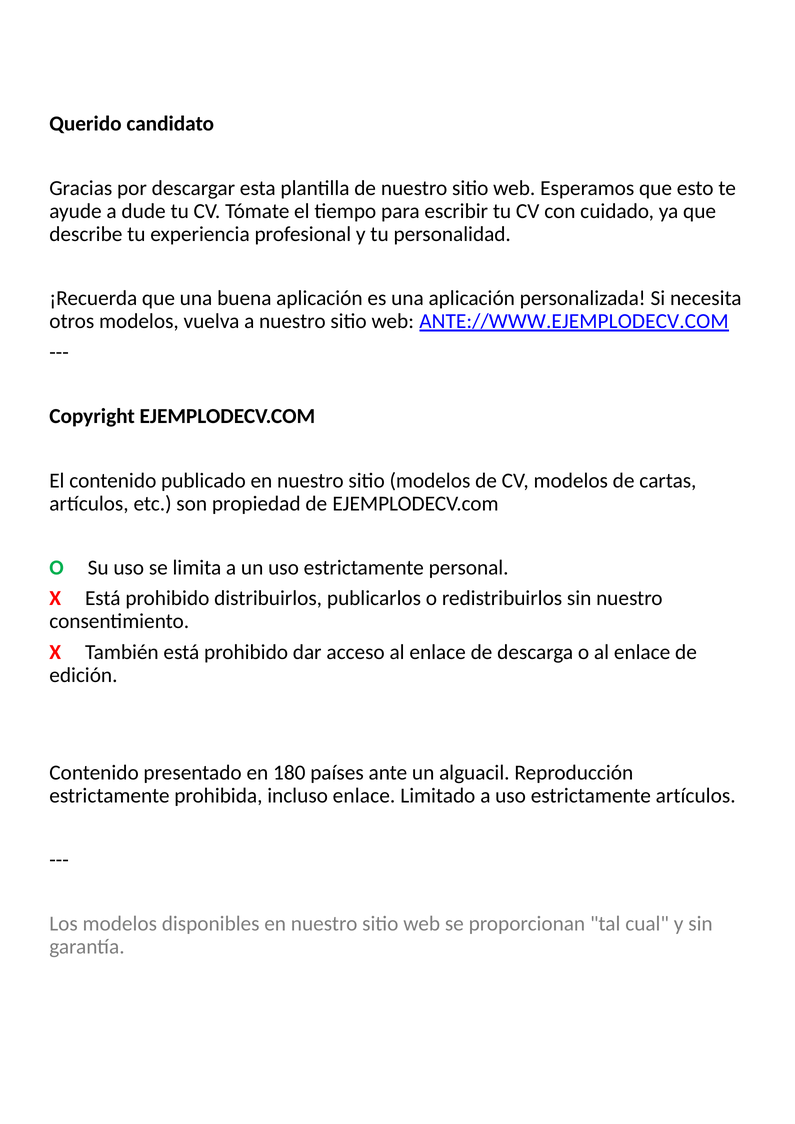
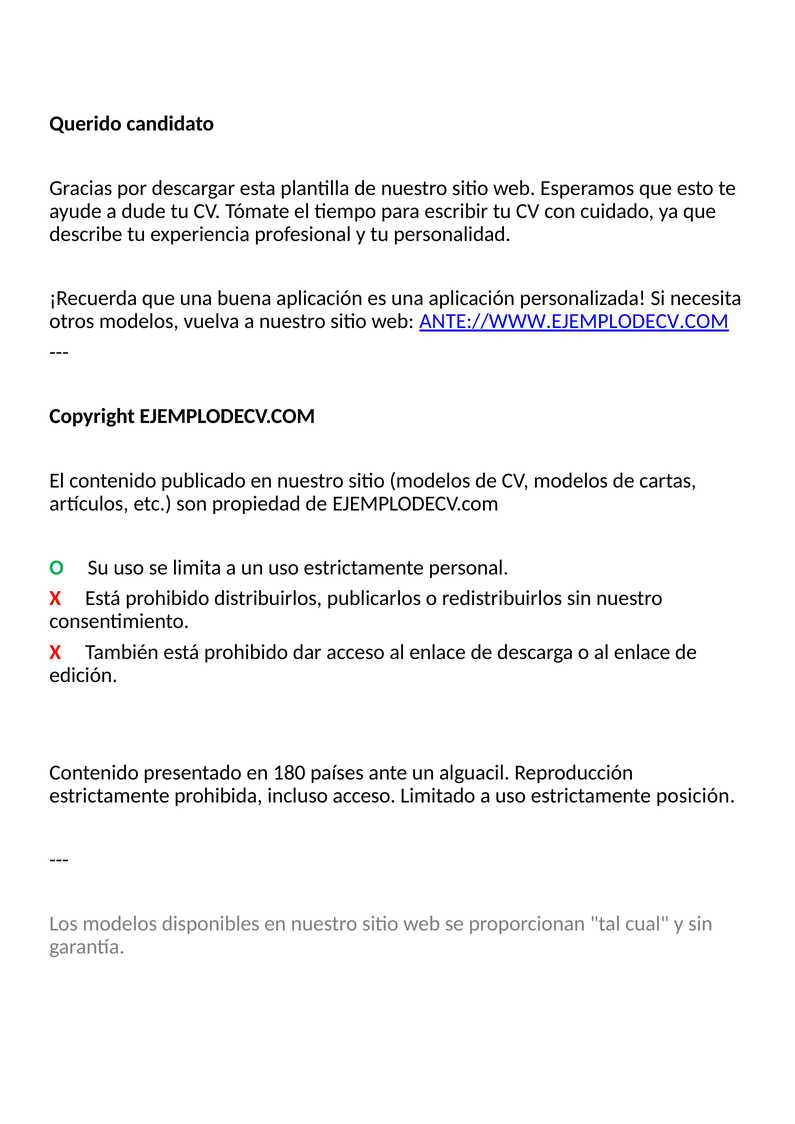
incluso enlace: enlace -> acceso (364, 795)
estrictamente artículos: artículos -> posición (696, 795)
